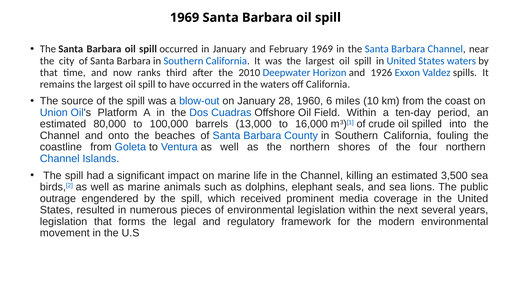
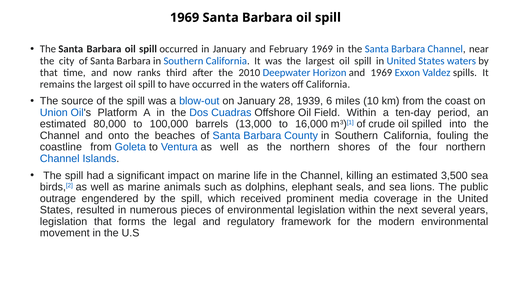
and 1926: 1926 -> 1969 (381, 72)
1960: 1960 -> 1939 (310, 101)
